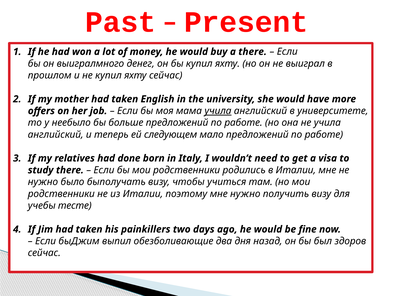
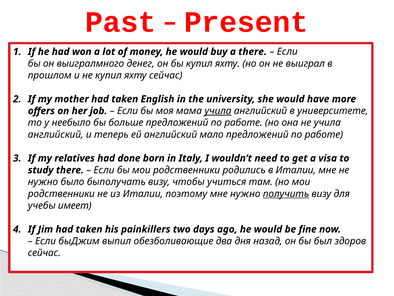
ей следующем: следующем -> английский (171, 134)
получить underline: none -> present (286, 193)
тесте: тесте -> имеет (75, 205)
